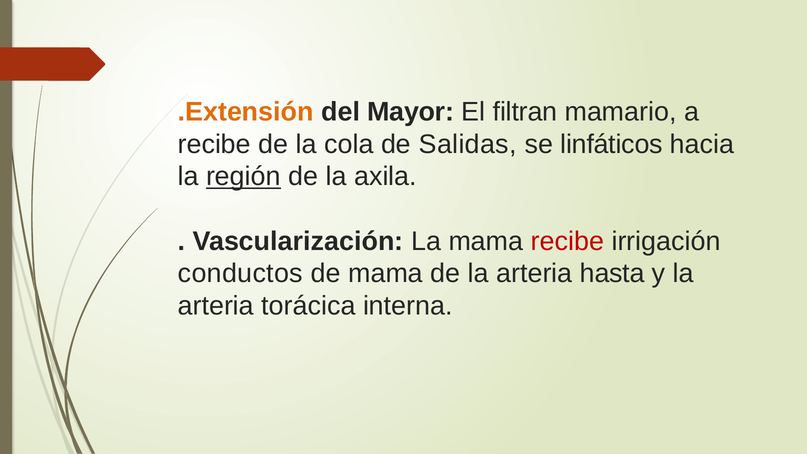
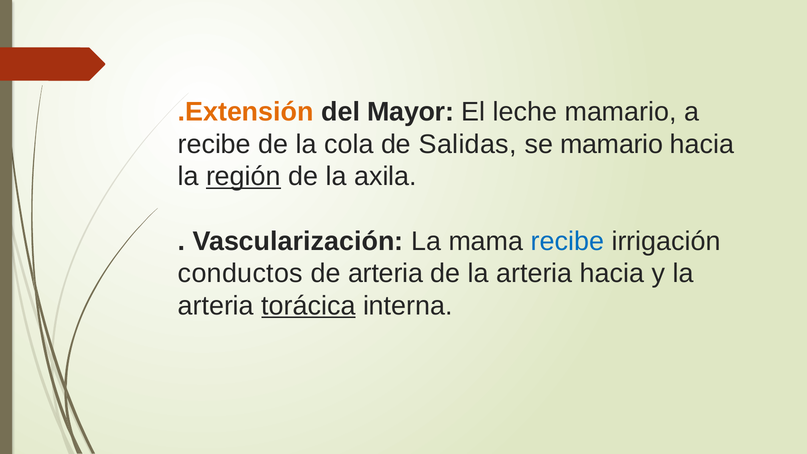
filtran: filtran -> leche (525, 112)
se linfáticos: linfáticos -> mamario (612, 144)
recibe colour: red -> blue (567, 241)
de mama: mama -> arteria (386, 273)
arteria hasta: hasta -> hacia (612, 273)
torácica underline: none -> present (308, 306)
